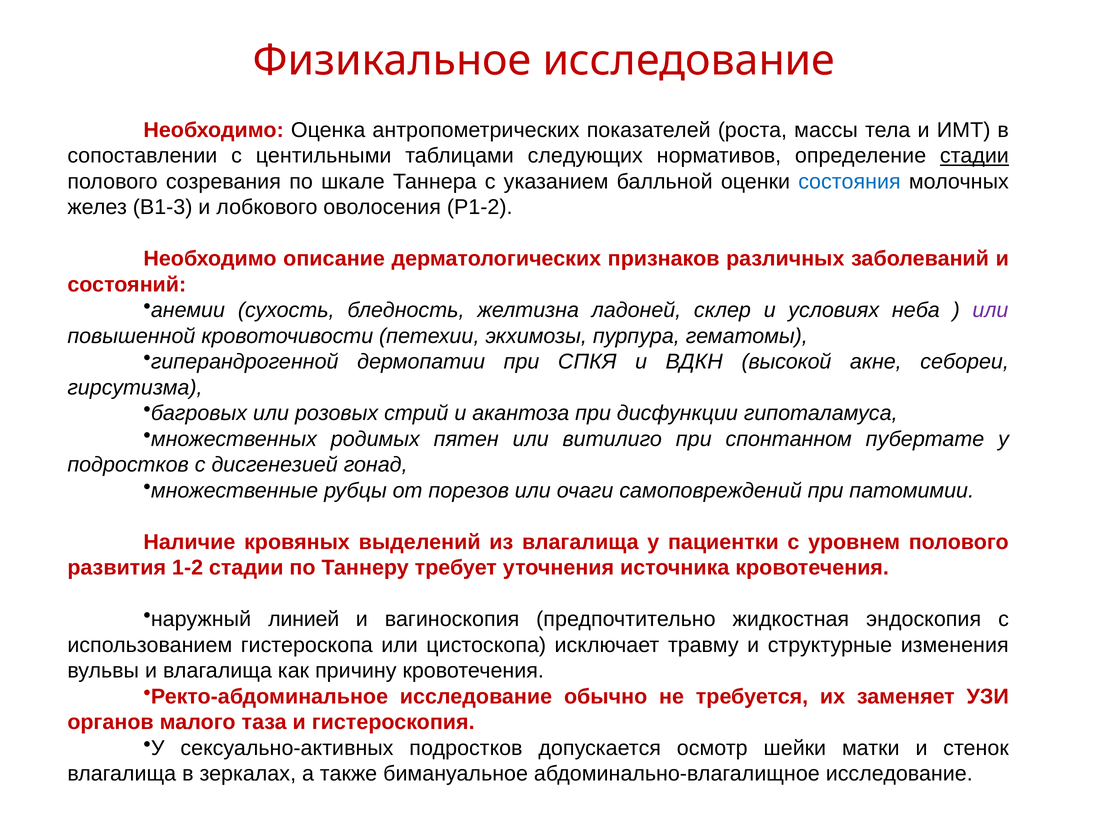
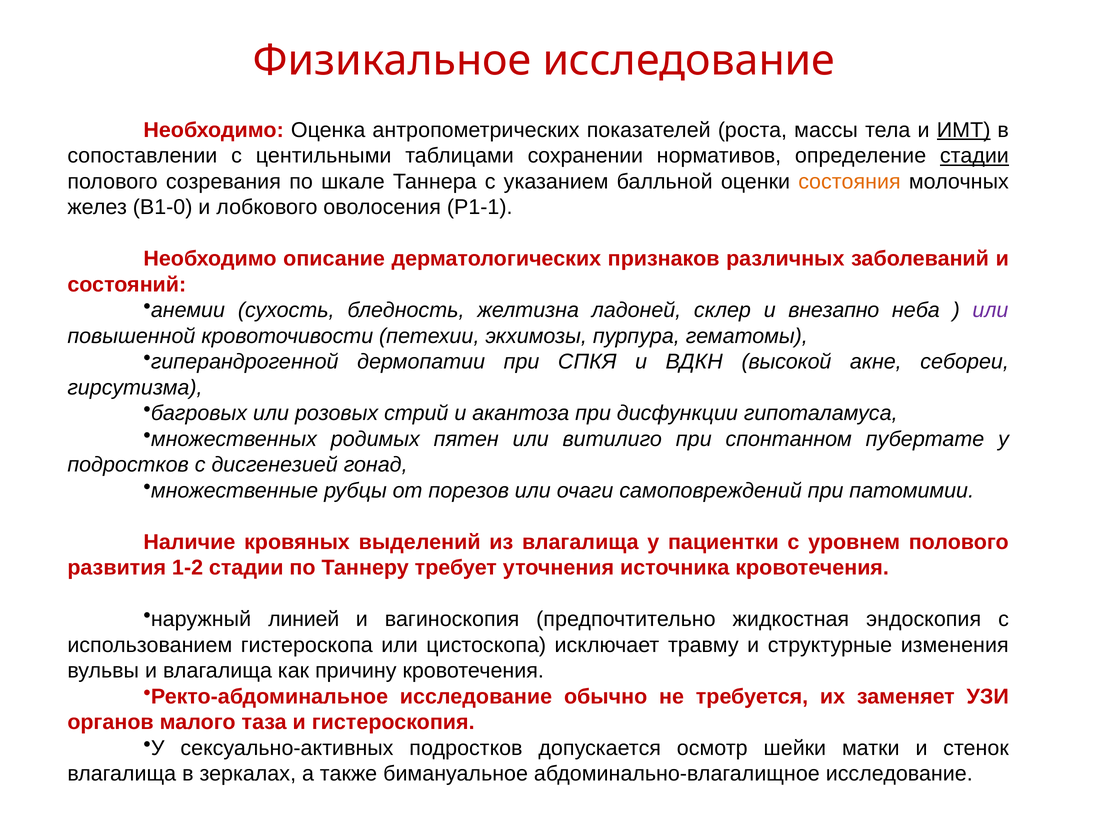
ИМТ underline: none -> present (964, 130)
следующих: следующих -> сохранении (585, 156)
состояния colour: blue -> orange (849, 182)
В1-3: В1-3 -> В1-0 (163, 207)
Р1-2: Р1-2 -> Р1-1 (480, 207)
условиях: условиях -> внезапно (834, 310)
